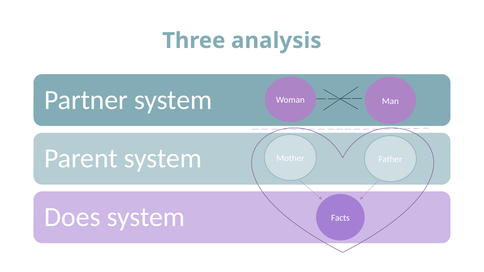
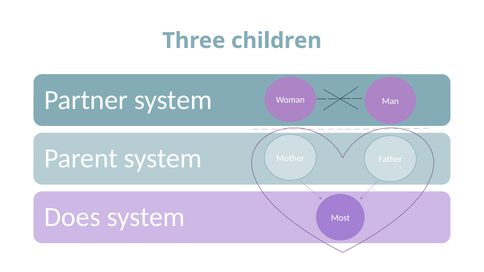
analysis: analysis -> children (276, 41)
Facts: Facts -> Most (340, 218)
